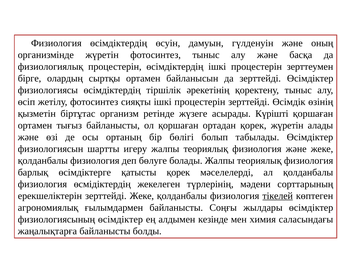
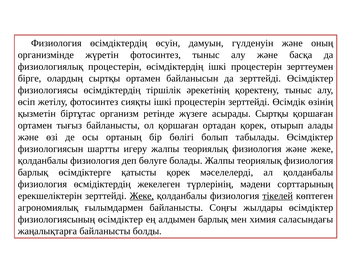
асырады Күрішті: Күрішті -> Сыртқы (272, 114)
қорек жүретін: жүретін -> отырып (287, 126)
Жеке underline: none -> present (142, 196)
алдымен кезінде: кезінде -> барлық (213, 220)
